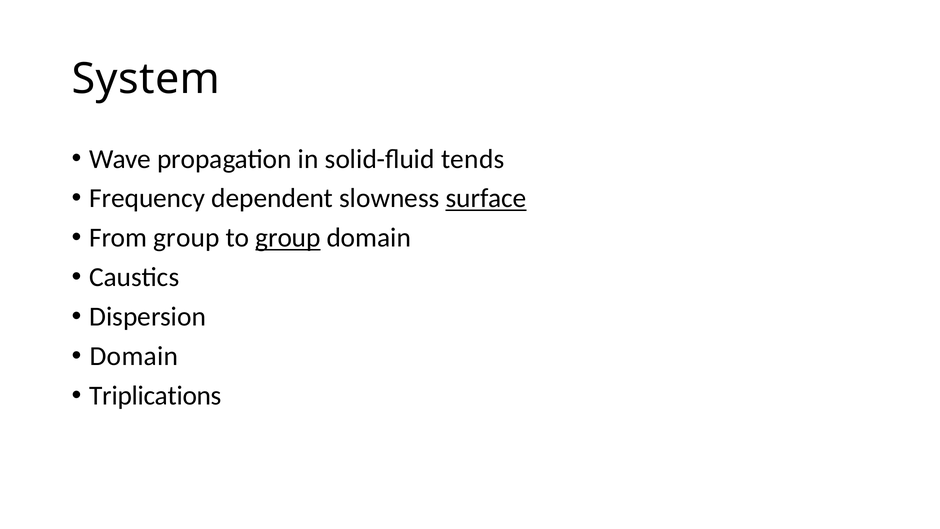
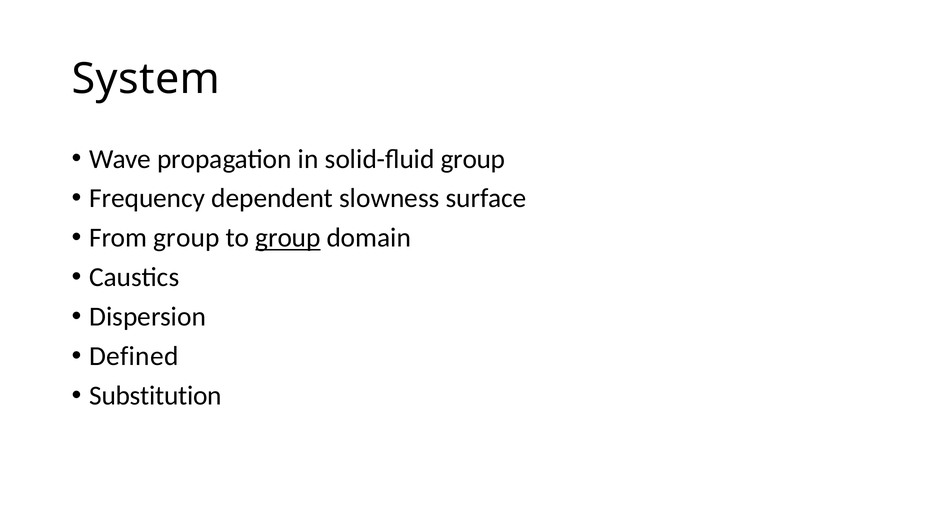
solid-fluid tends: tends -> group (473, 159)
surface underline: present -> none (486, 198)
Domain: Domain -> Defined (134, 356)
Triplications: Triplications -> Substitution (155, 395)
